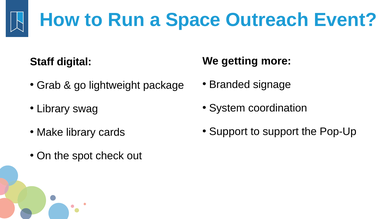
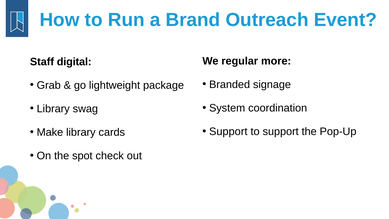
Space: Space -> Brand (193, 20)
getting: getting -> regular (240, 61)
